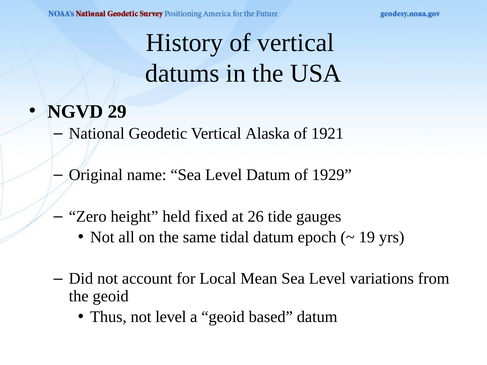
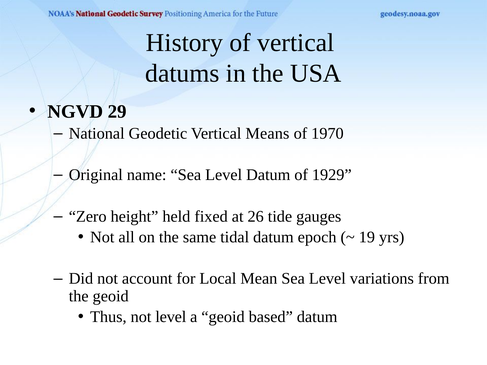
Alaska: Alaska -> Means (267, 133)
1921: 1921 -> 1970 (327, 133)
